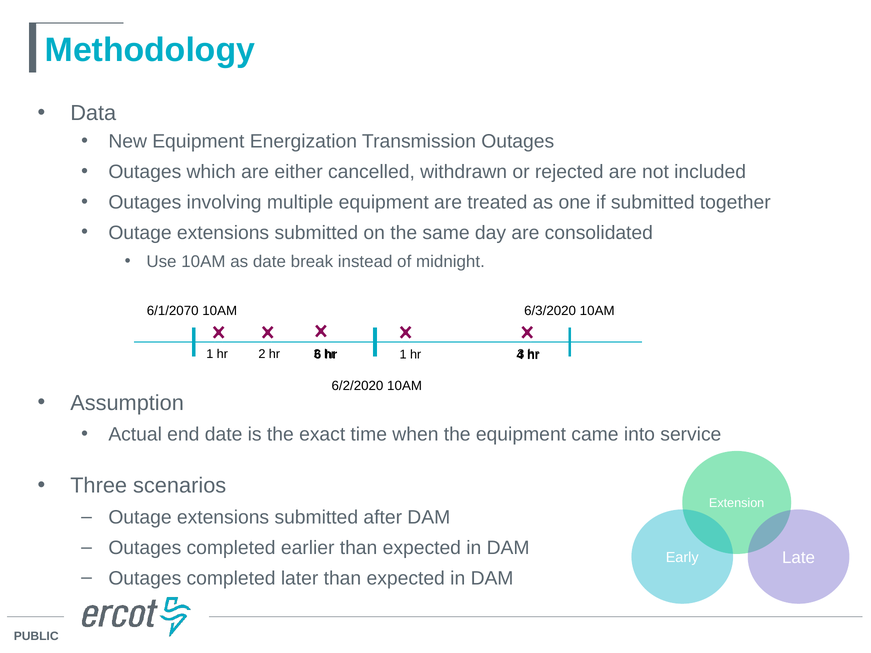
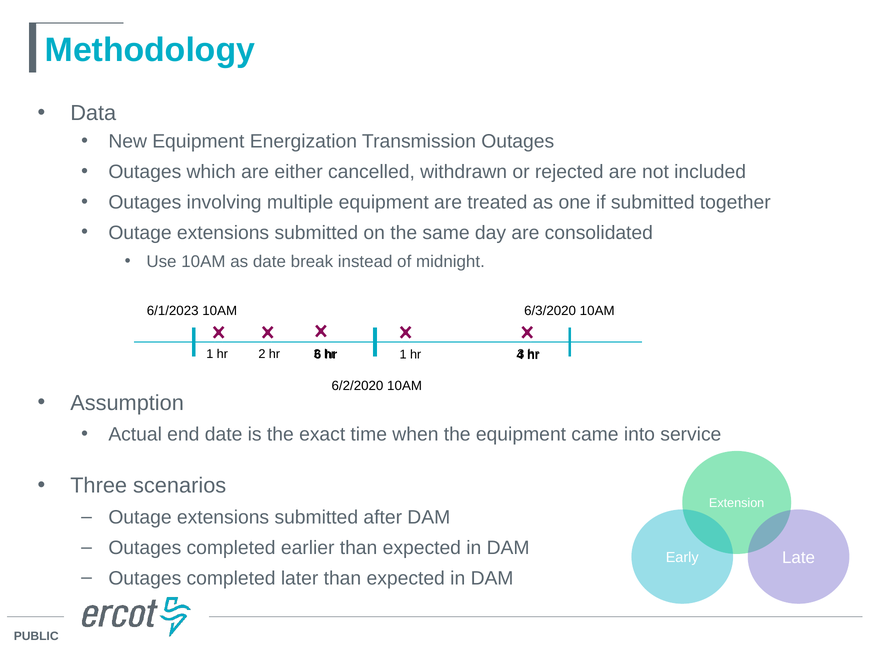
6/1/2070: 6/1/2070 -> 6/1/2023 (173, 311)
